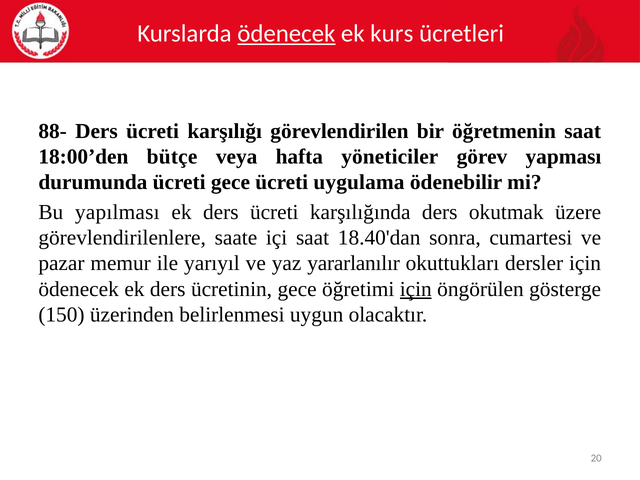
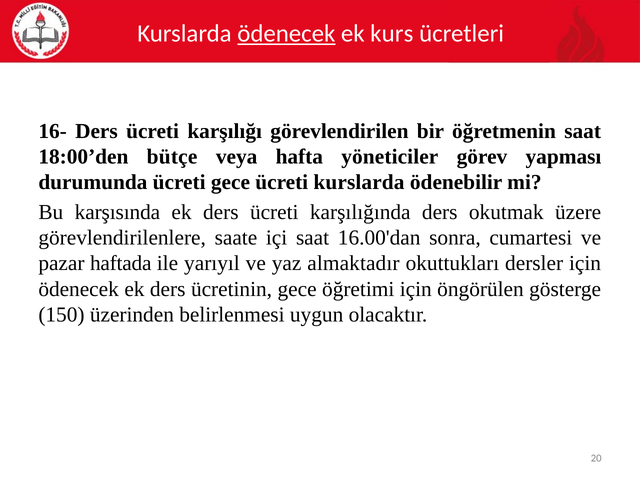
88-: 88- -> 16- (53, 131)
ücreti uygulama: uygulama -> kurslarda (359, 182)
yapılması: yapılması -> karşısında (117, 212)
18.40'dan: 18.40'dan -> 16.00'dan (379, 238)
memur: memur -> haftada (121, 263)
yararlanılır: yararlanılır -> almaktadır (353, 263)
için underline: present -> none (416, 289)
